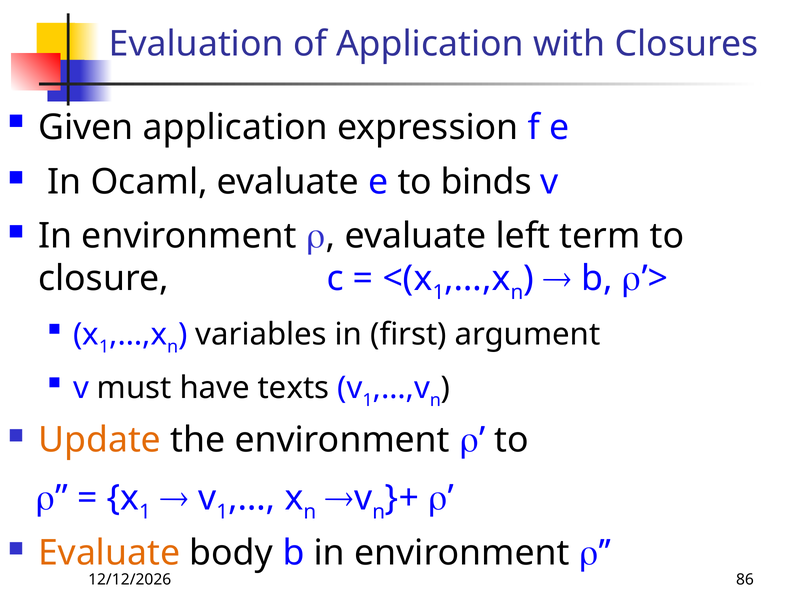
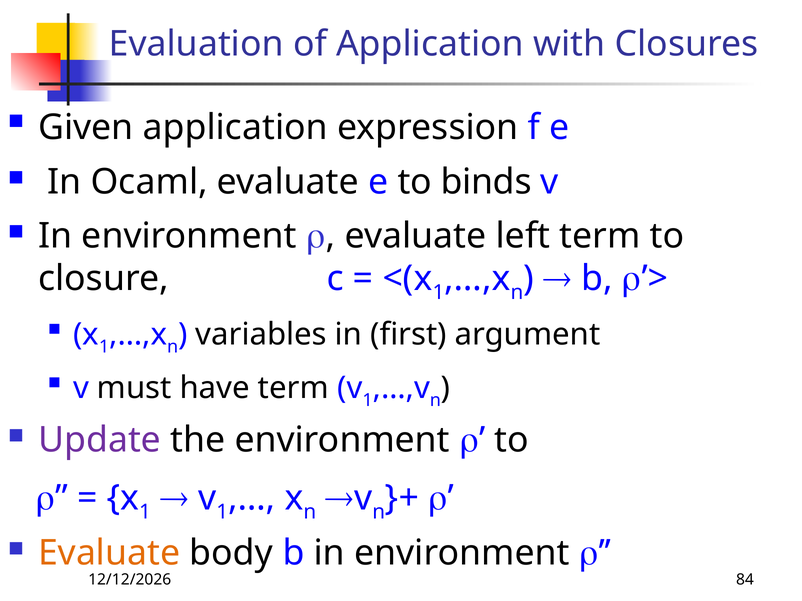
have texts: texts -> term (293, 388)
Update colour: orange -> purple (100, 441)
86: 86 -> 84 (745, 580)
